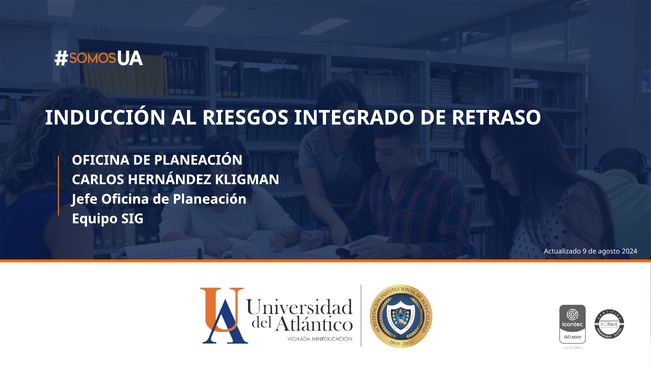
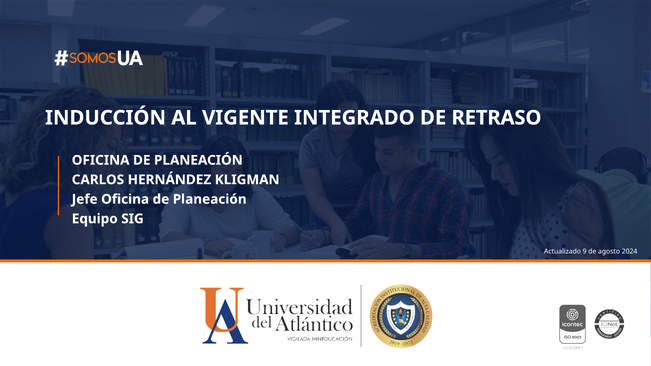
RIESGOS: RIESGOS -> VIGENTE (245, 118)
